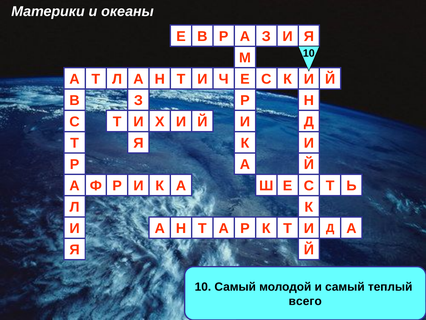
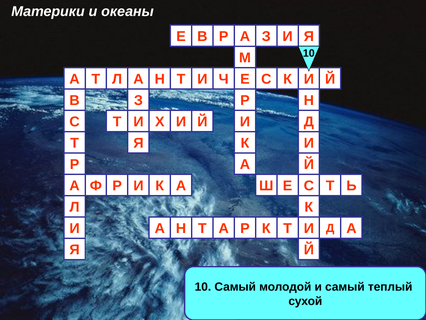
всего: всего -> сухой (305, 301)
